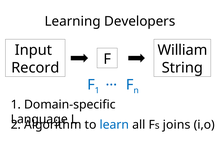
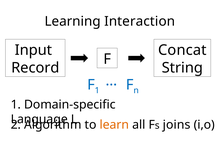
Developers: Developers -> Interaction (140, 21)
William: William -> Concat (182, 50)
learn colour: blue -> orange (114, 125)
